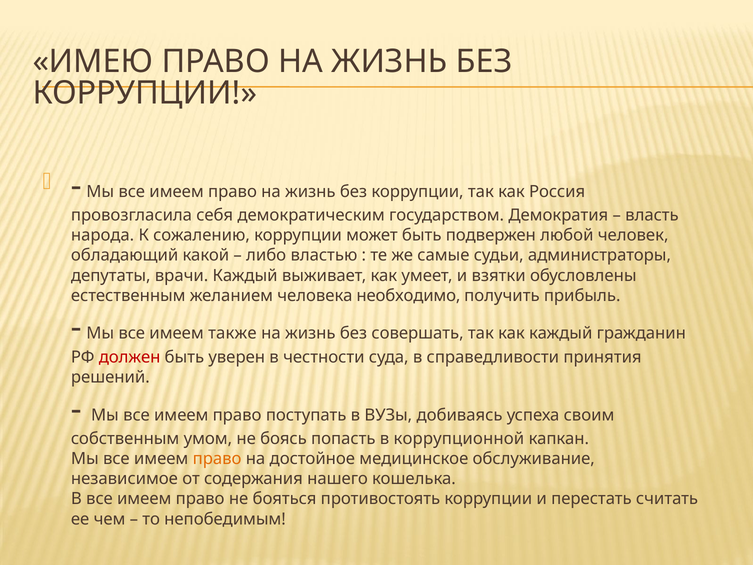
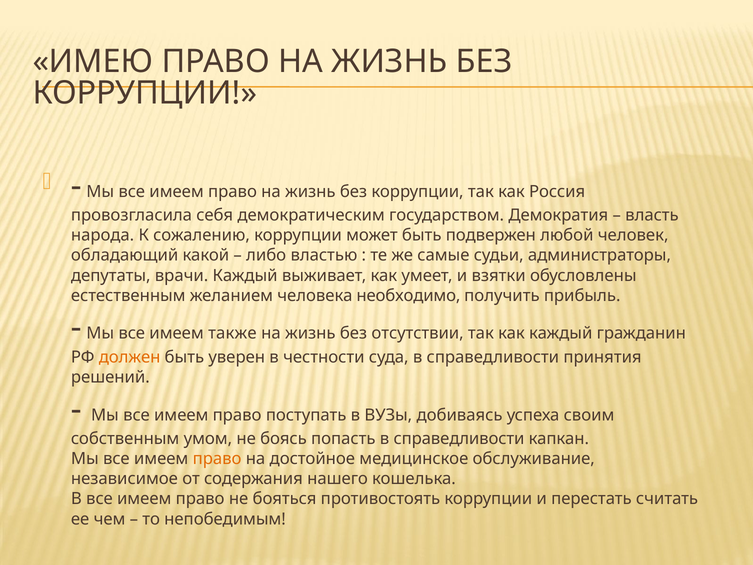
совершать: совершать -> отсутствии (418, 333)
должен colour: red -> orange (130, 357)
попасть в коррупционной: коррупционной -> справедливости (459, 438)
